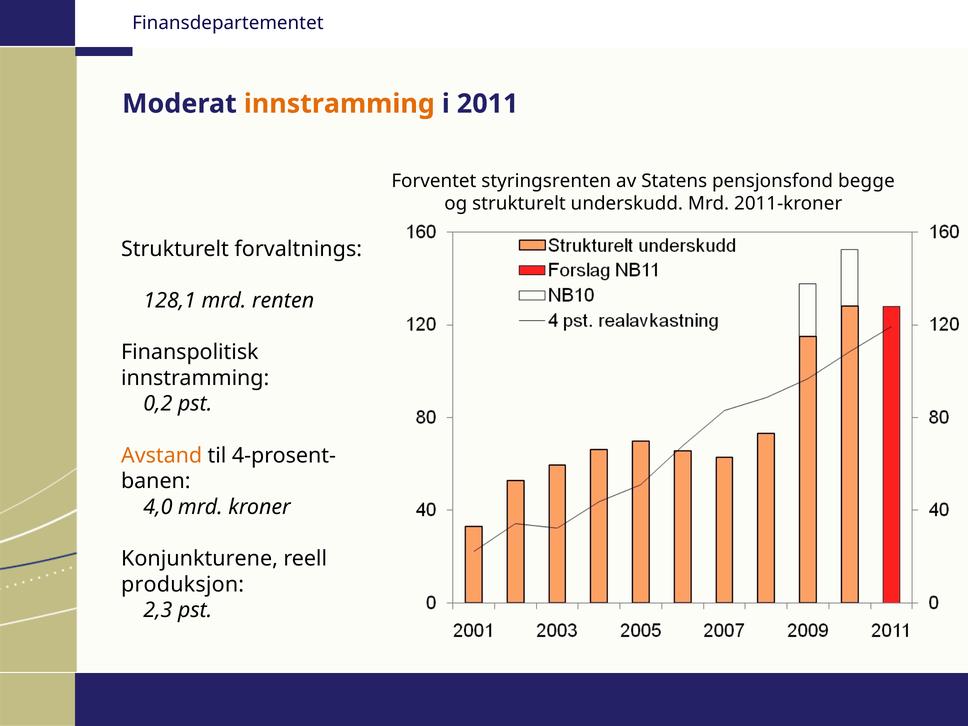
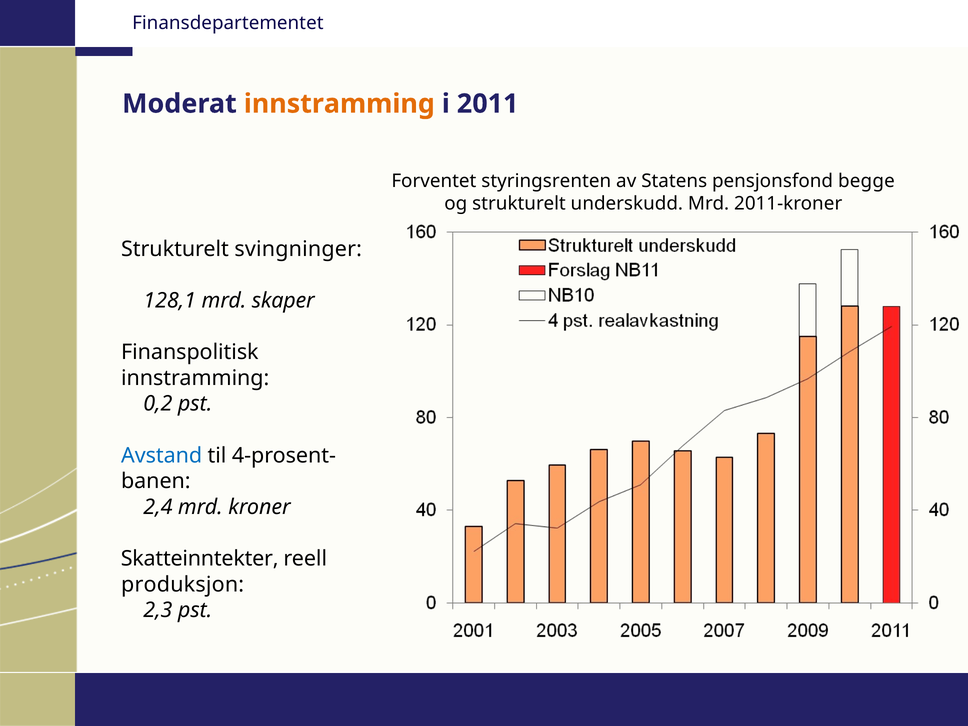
forvaltnings: forvaltnings -> svingninger (298, 249)
renten: renten -> skaper (283, 301)
Avstand colour: orange -> blue (162, 455)
4,0: 4,0 -> 2,4 (158, 507)
Konjunkturene: Konjunkturene -> Skatteinntekter (200, 559)
